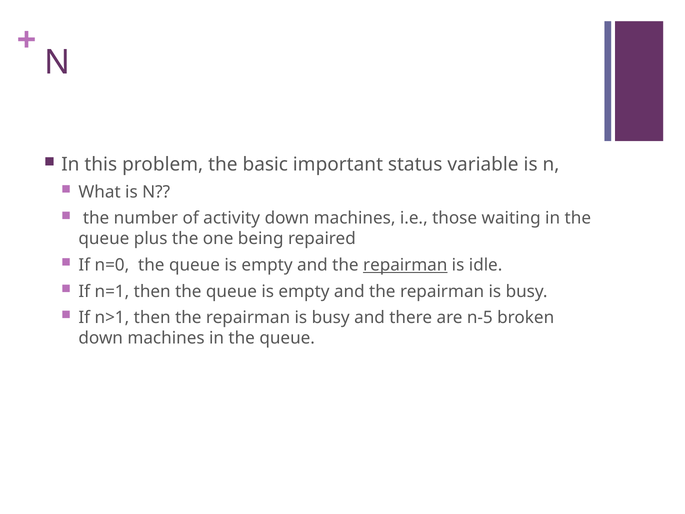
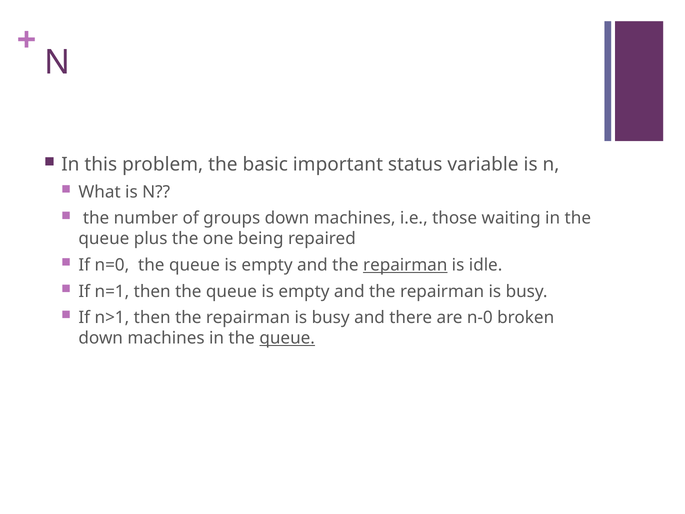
activity: activity -> groups (232, 218)
n-5: n-5 -> n-0 (480, 317)
queue underline: none -> present (287, 338)
